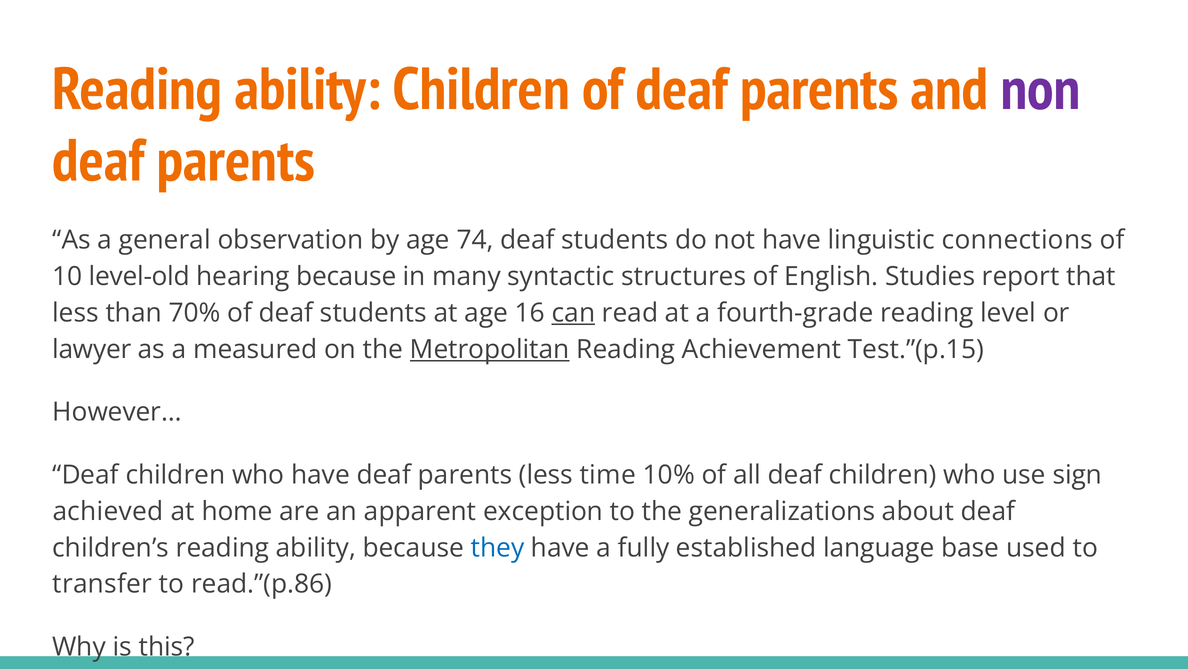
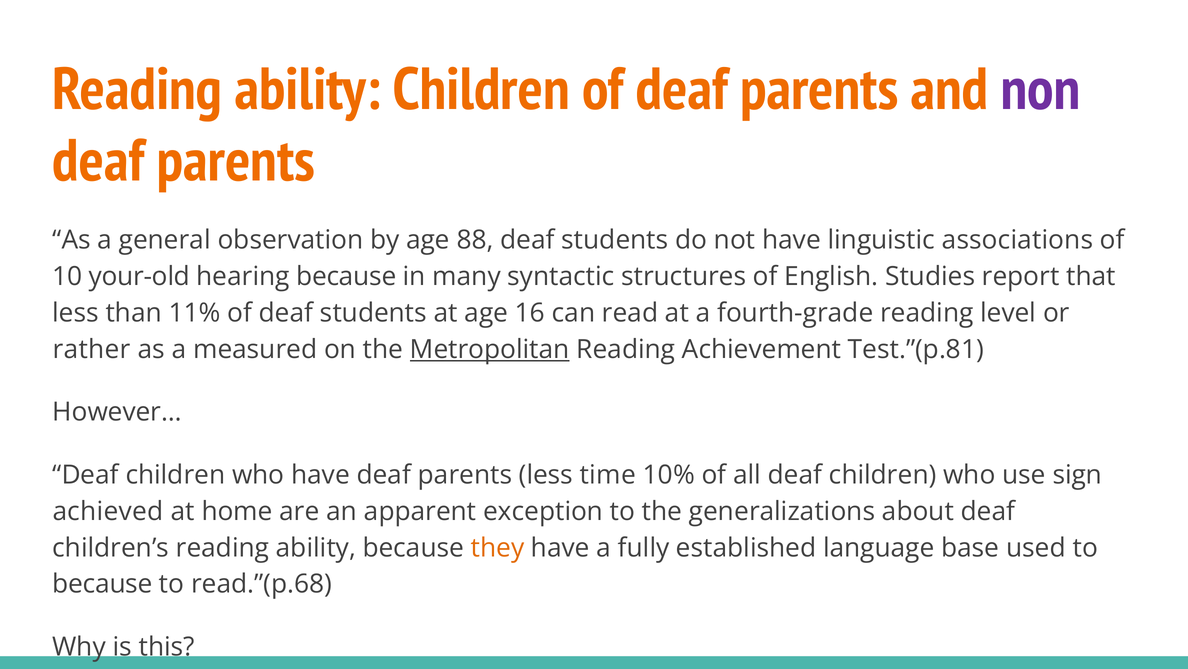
74: 74 -> 88 (475, 240)
connections: connections -> associations (1018, 240)
level-old: level-old -> your-old (139, 276)
70%: 70% -> 11% (195, 313)
can underline: present -> none (573, 313)
lawyer: lawyer -> rather (92, 349)
Test.”(p.15: Test.”(p.15 -> Test.”(p.81 (916, 349)
they colour: blue -> orange (498, 547)
transfer: transfer -> because (102, 584)
read.”(p.86: read.”(p.86 -> read.”(p.68 (262, 584)
